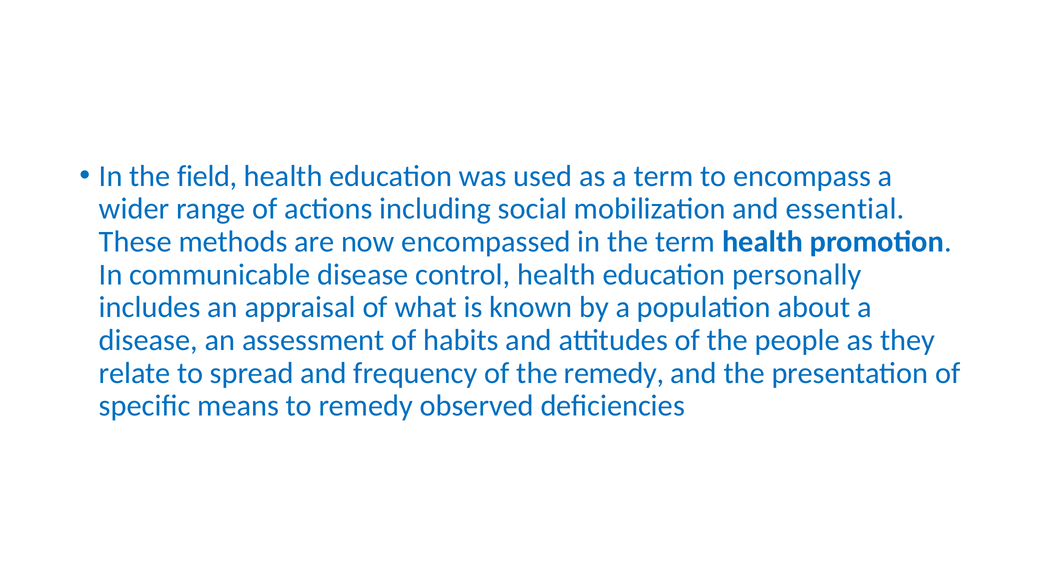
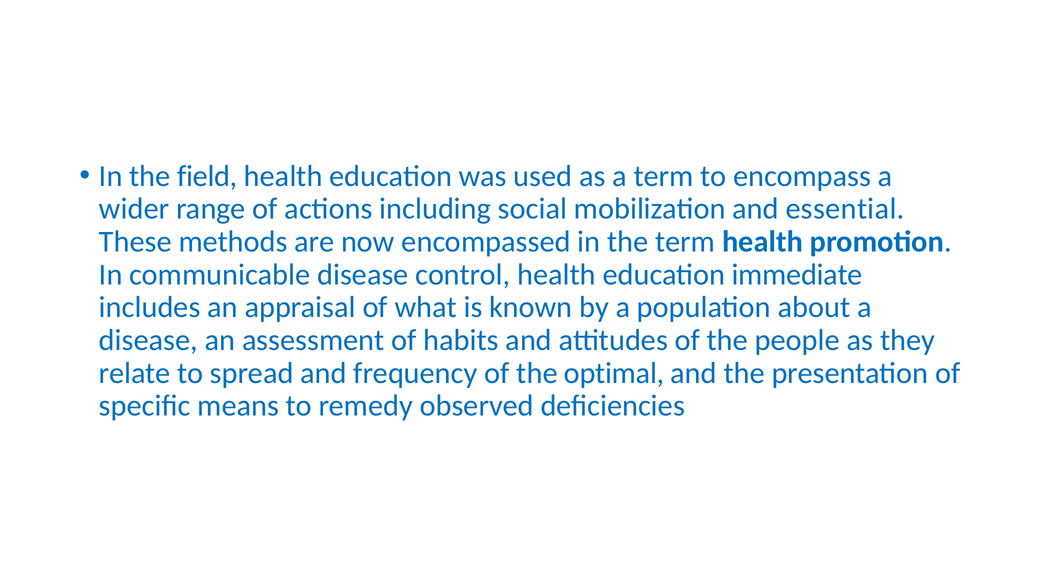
personally: personally -> immediate (797, 275)
the remedy: remedy -> optimal (614, 373)
